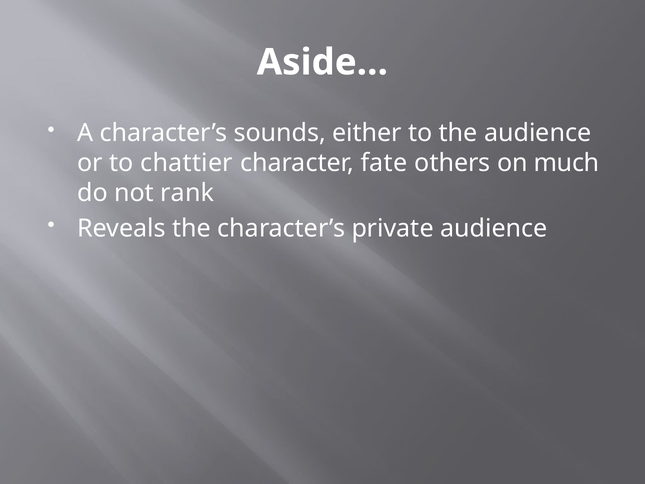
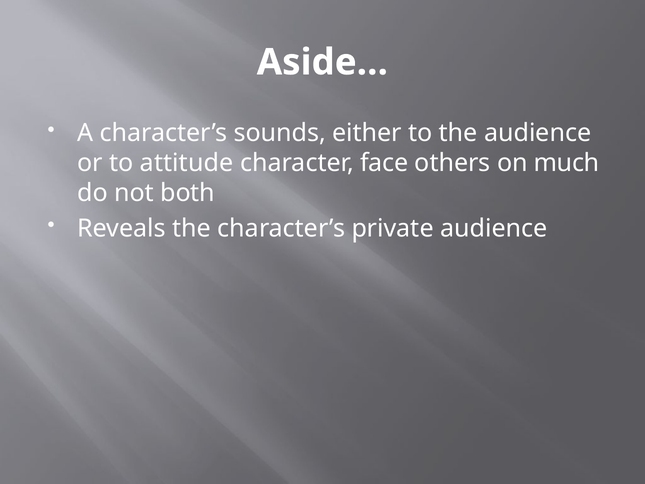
chattier: chattier -> attitude (187, 163)
fate: fate -> face (384, 163)
rank: rank -> both (188, 193)
